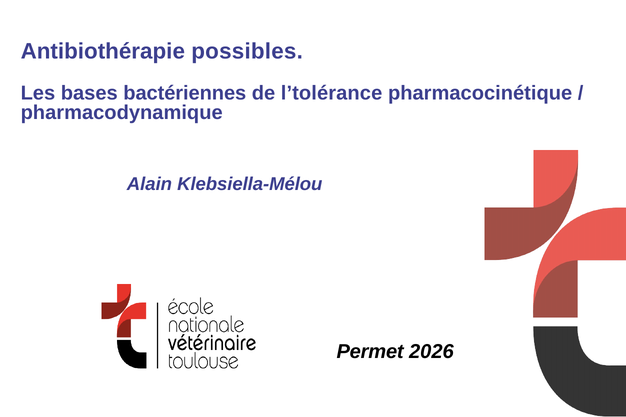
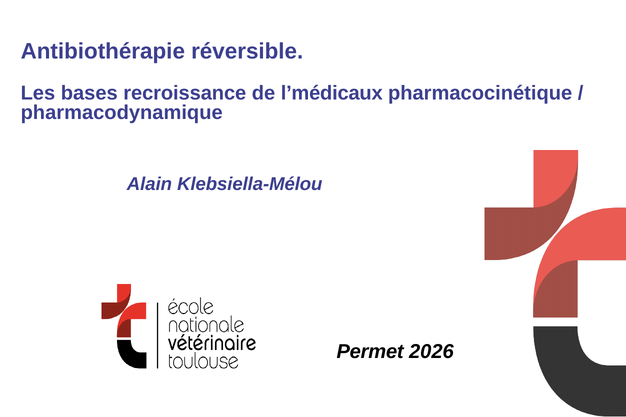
possibles: possibles -> réversible (247, 51)
bactériennes: bactériennes -> recroissance (185, 93)
l’tolérance: l’tolérance -> l’médicaux (332, 93)
